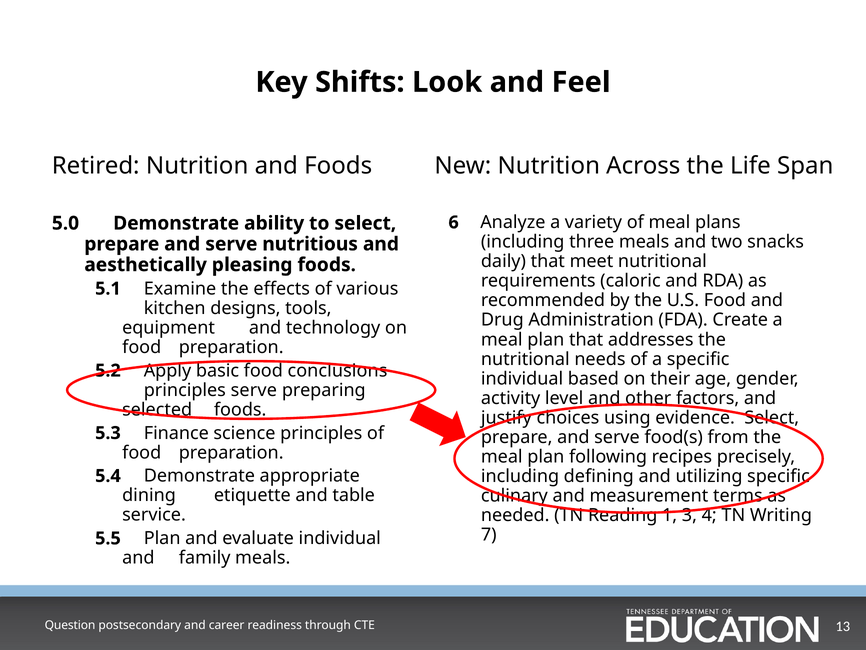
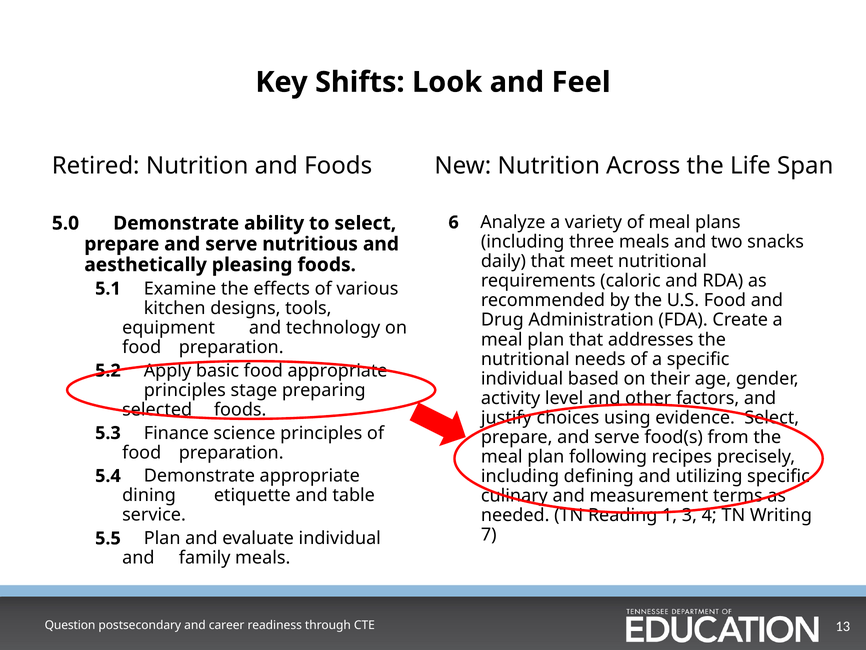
food conclusions: conclusions -> appropriate (338, 370)
principles serve: serve -> stage (254, 390)
